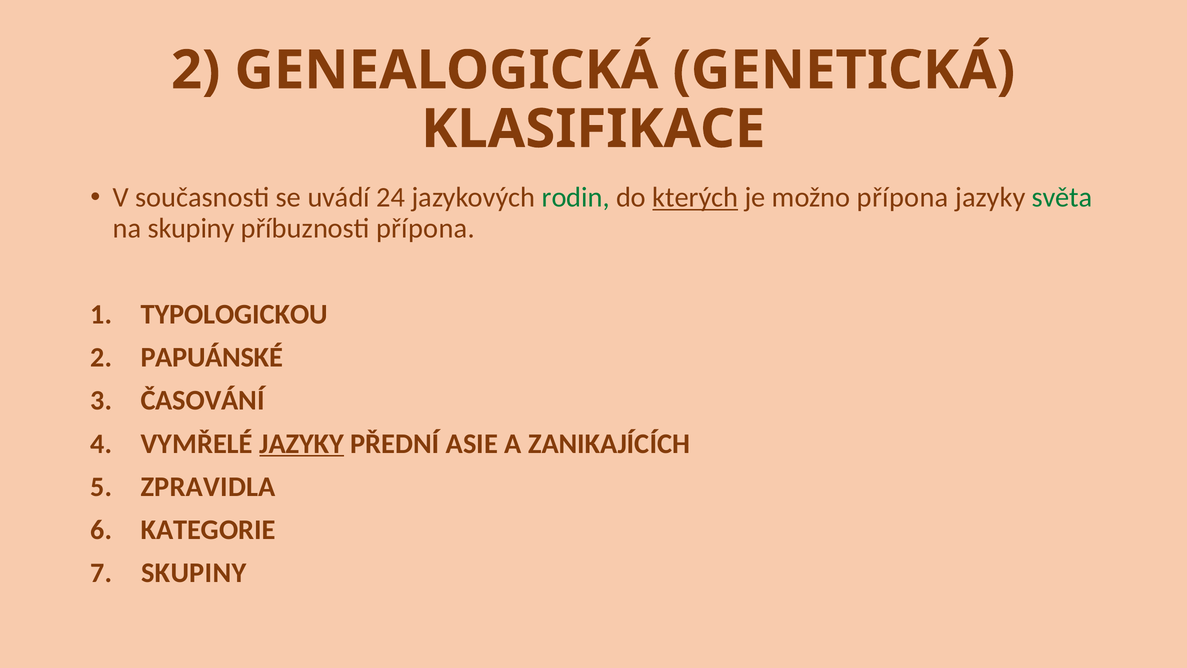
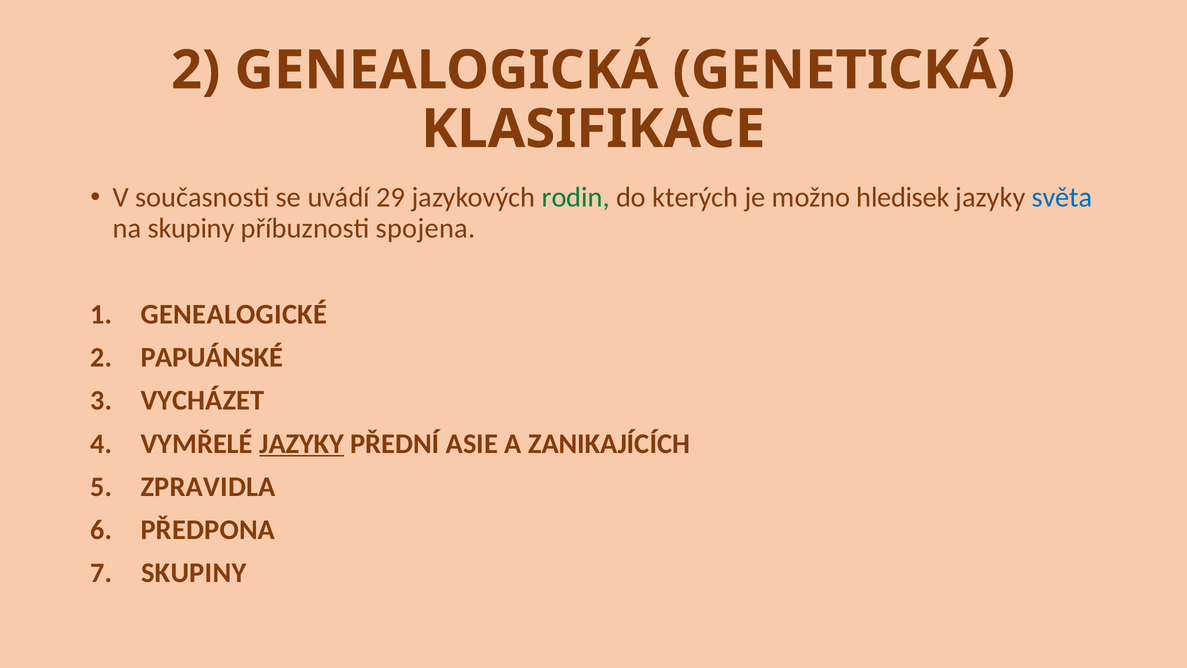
24: 24 -> 29 (391, 197)
kterých underline: present -> none (695, 197)
možno přípona: přípona -> hledisek (903, 197)
světa colour: green -> blue (1062, 197)
příbuznosti přípona: přípona -> spojena (426, 228)
TYPOLOGICKOU: TYPOLOGICKOU -> GENEALOGICKÉ (234, 314)
ČASOVÁNÍ: ČASOVÁNÍ -> VYCHÁZET (202, 400)
KATEGORIE: KATEGORIE -> PŘEDPONA (208, 530)
